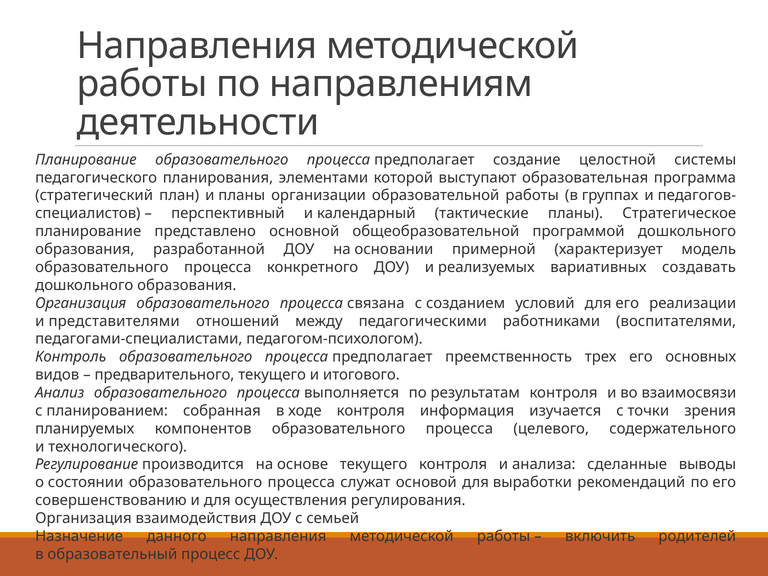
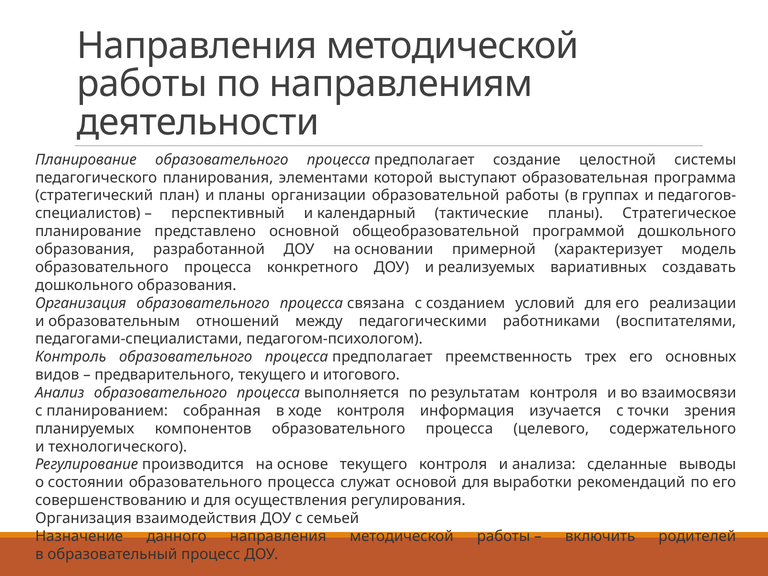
представителями: представителями -> образовательным (114, 321)
